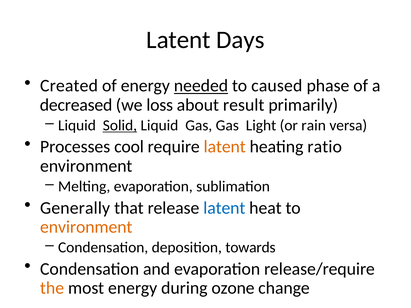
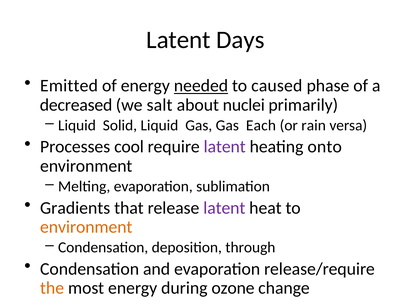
Created: Created -> Emitted (69, 86)
loss: loss -> salt (160, 105)
result: result -> nuclei (244, 105)
Solid underline: present -> none (120, 125)
Light: Light -> Each (261, 125)
latent colour: orange -> purple (225, 147)
ratio: ratio -> onto (325, 147)
Generally: Generally -> Gradients (75, 208)
latent colour: blue -> purple (224, 208)
towards: towards -> through (250, 248)
